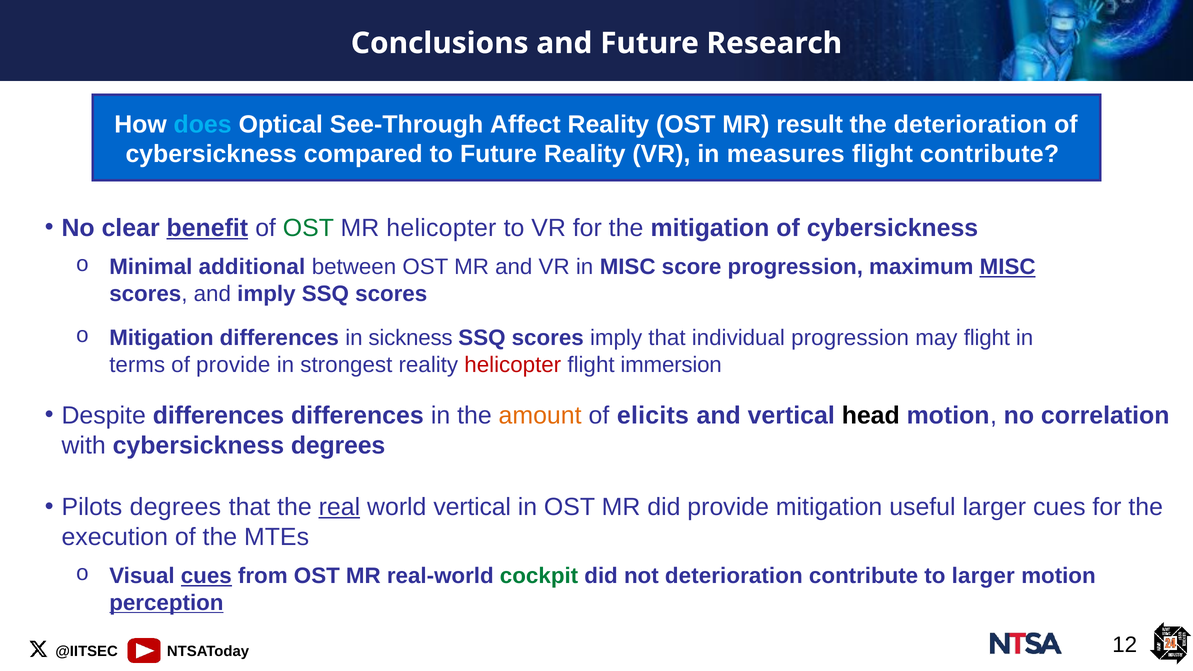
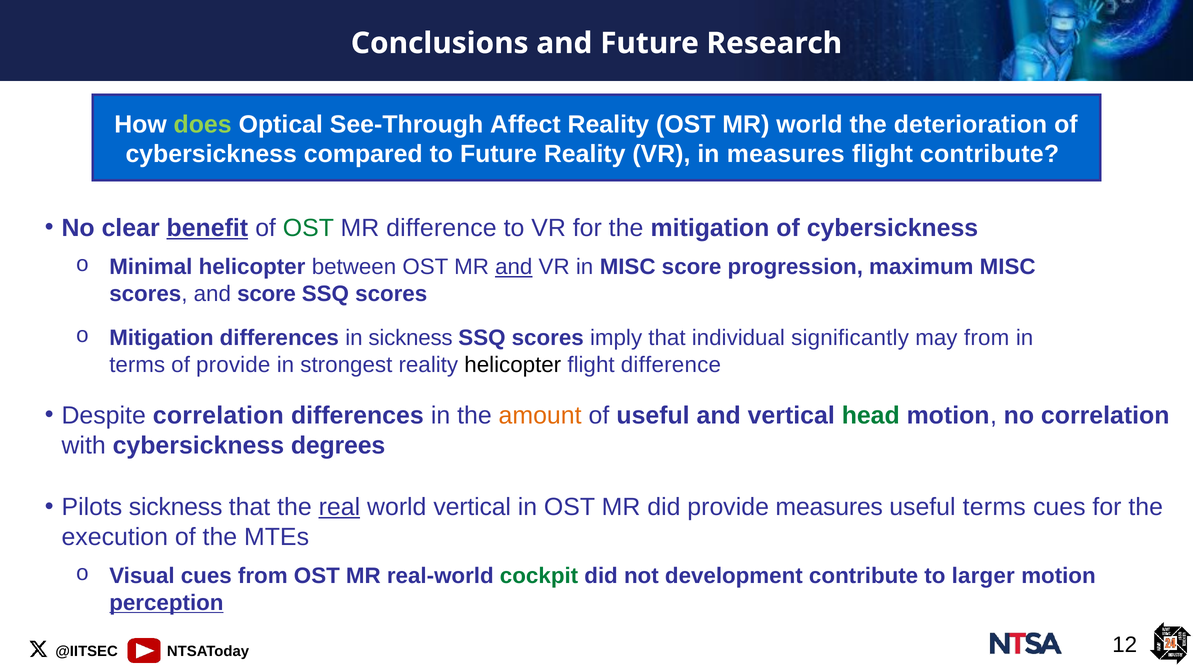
does colour: light blue -> light green (203, 124)
MR result: result -> world (810, 124)
MR helicopter: helicopter -> difference (441, 228)
Minimal additional: additional -> helicopter (252, 267)
and underline: none -> present (514, 267)
MISC underline: present -> none (1008, 267)
and imply: imply -> score (267, 294)
individual progression: progression -> significantly (850, 338)
may flight: flight -> from (987, 338)
helicopter colour: red -> black (513, 365)
flight immersion: immersion -> difference (671, 365)
Despite differences: differences -> correlation (218, 416)
of elicits: elicits -> useful (653, 416)
head colour: black -> green (871, 416)
Pilots degrees: degrees -> sickness (176, 507)
provide mitigation: mitigation -> measures (829, 507)
useful larger: larger -> terms (994, 507)
cues underline: present -> none (206, 576)
not deterioration: deterioration -> development (734, 576)
